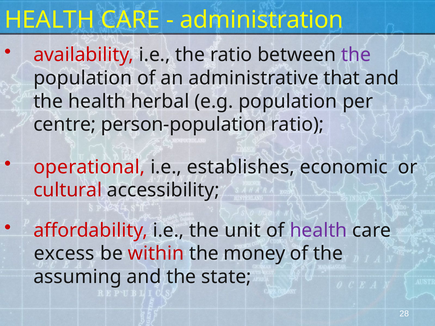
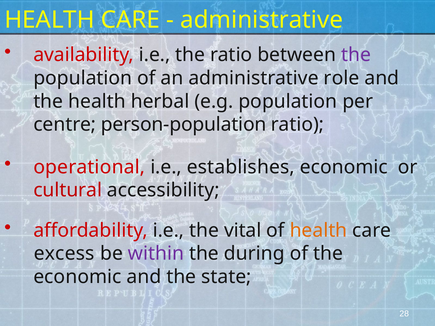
administration: administration -> administrative (262, 20)
that: that -> role (342, 78)
unit: unit -> vital (243, 231)
health colour: purple -> orange (318, 231)
within colour: red -> purple (156, 254)
money: money -> during (254, 254)
assuming: assuming -> economic (77, 277)
